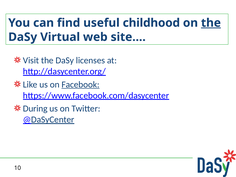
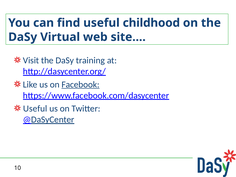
the underline: present -> none (211, 23)
licenses: licenses -> training (90, 60)
During: During -> Useful (35, 109)
